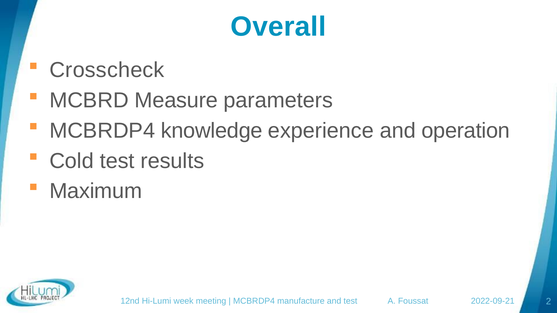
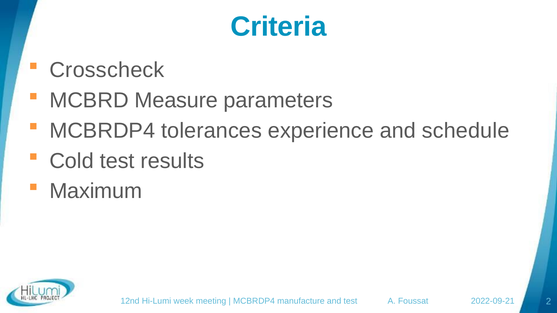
Overall: Overall -> Criteria (279, 27)
knowledge: knowledge -> tolerances (212, 131)
operation: operation -> schedule (466, 131)
